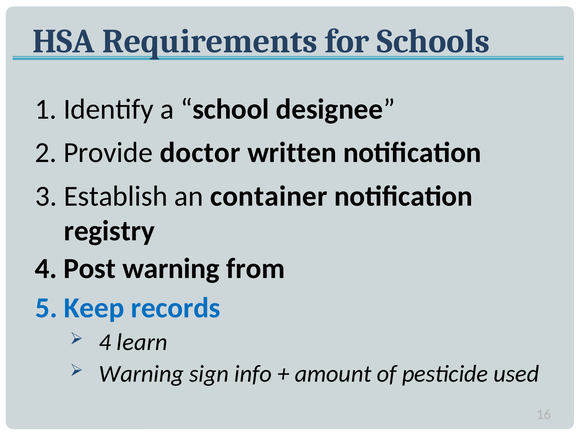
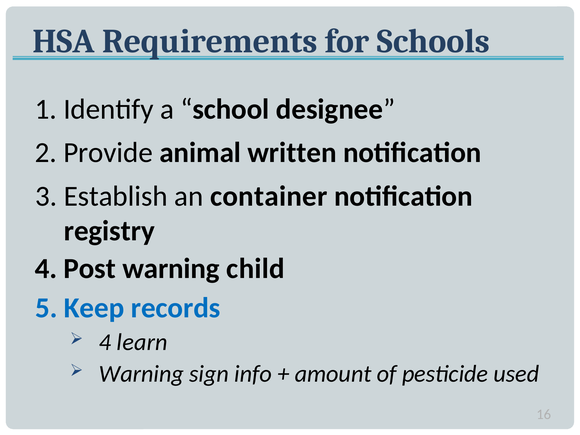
doctor: doctor -> animal (200, 153)
from: from -> child (256, 269)
